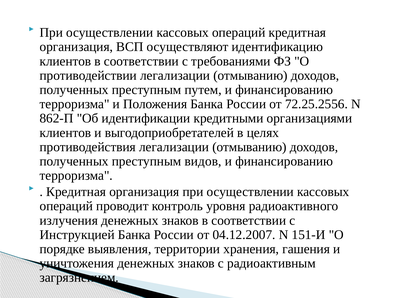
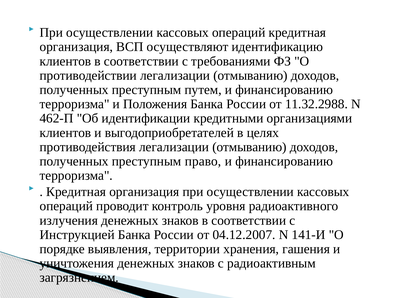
72.25.2556: 72.25.2556 -> 11.32.2988 (316, 104)
862-П: 862-П -> 462-П (57, 118)
видов: видов -> право (203, 161)
151-И: 151-И -> 141-И (309, 235)
